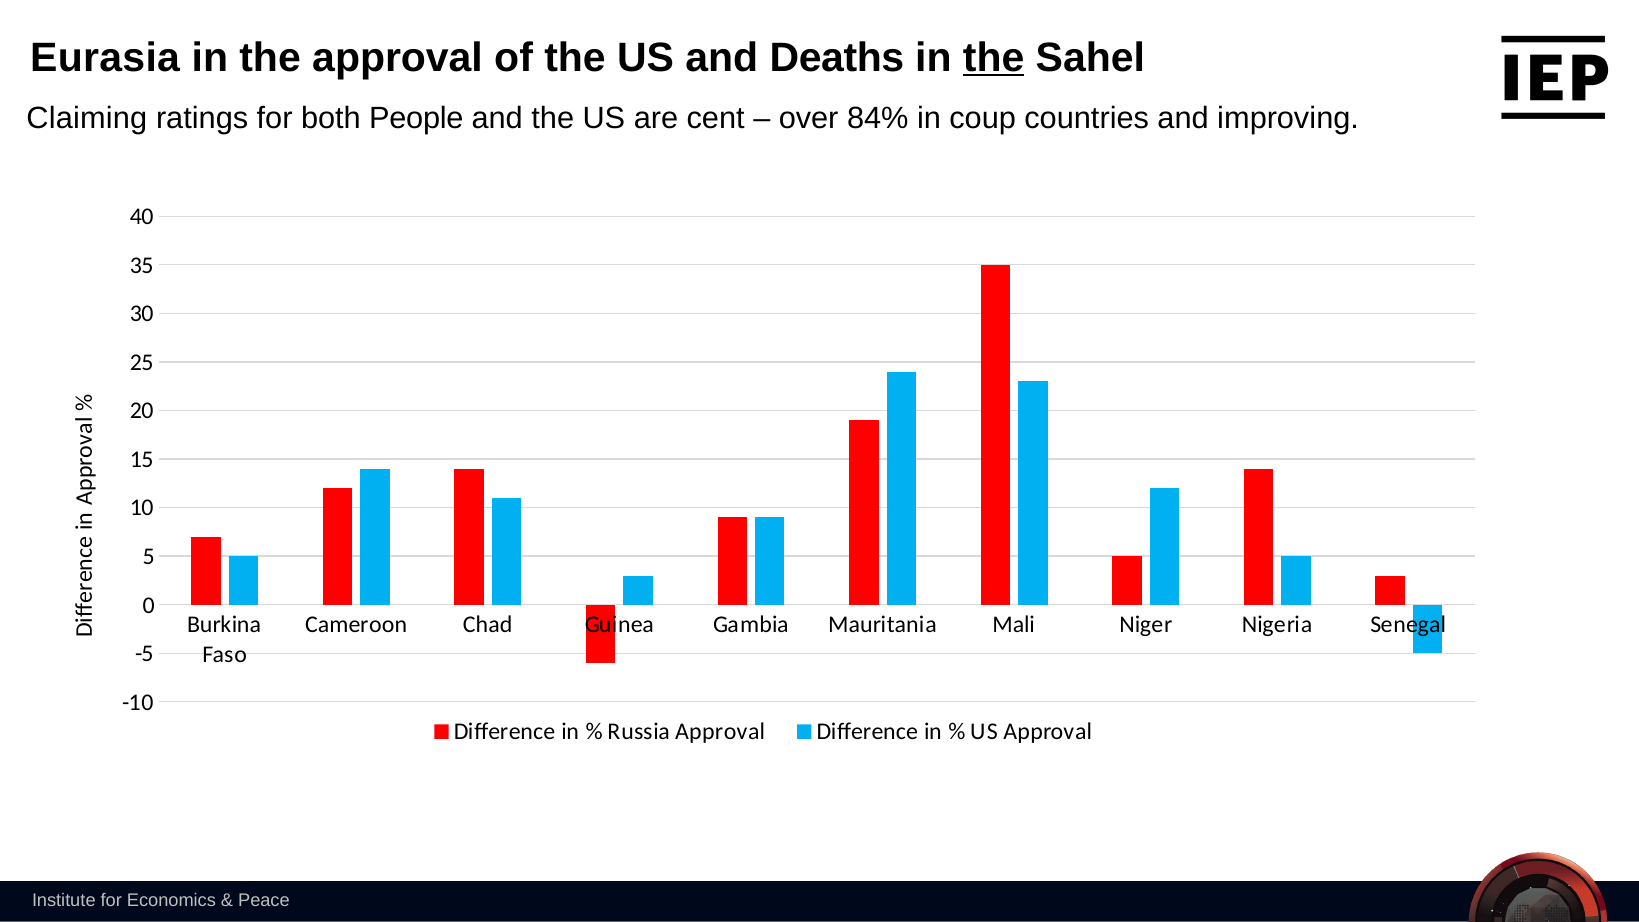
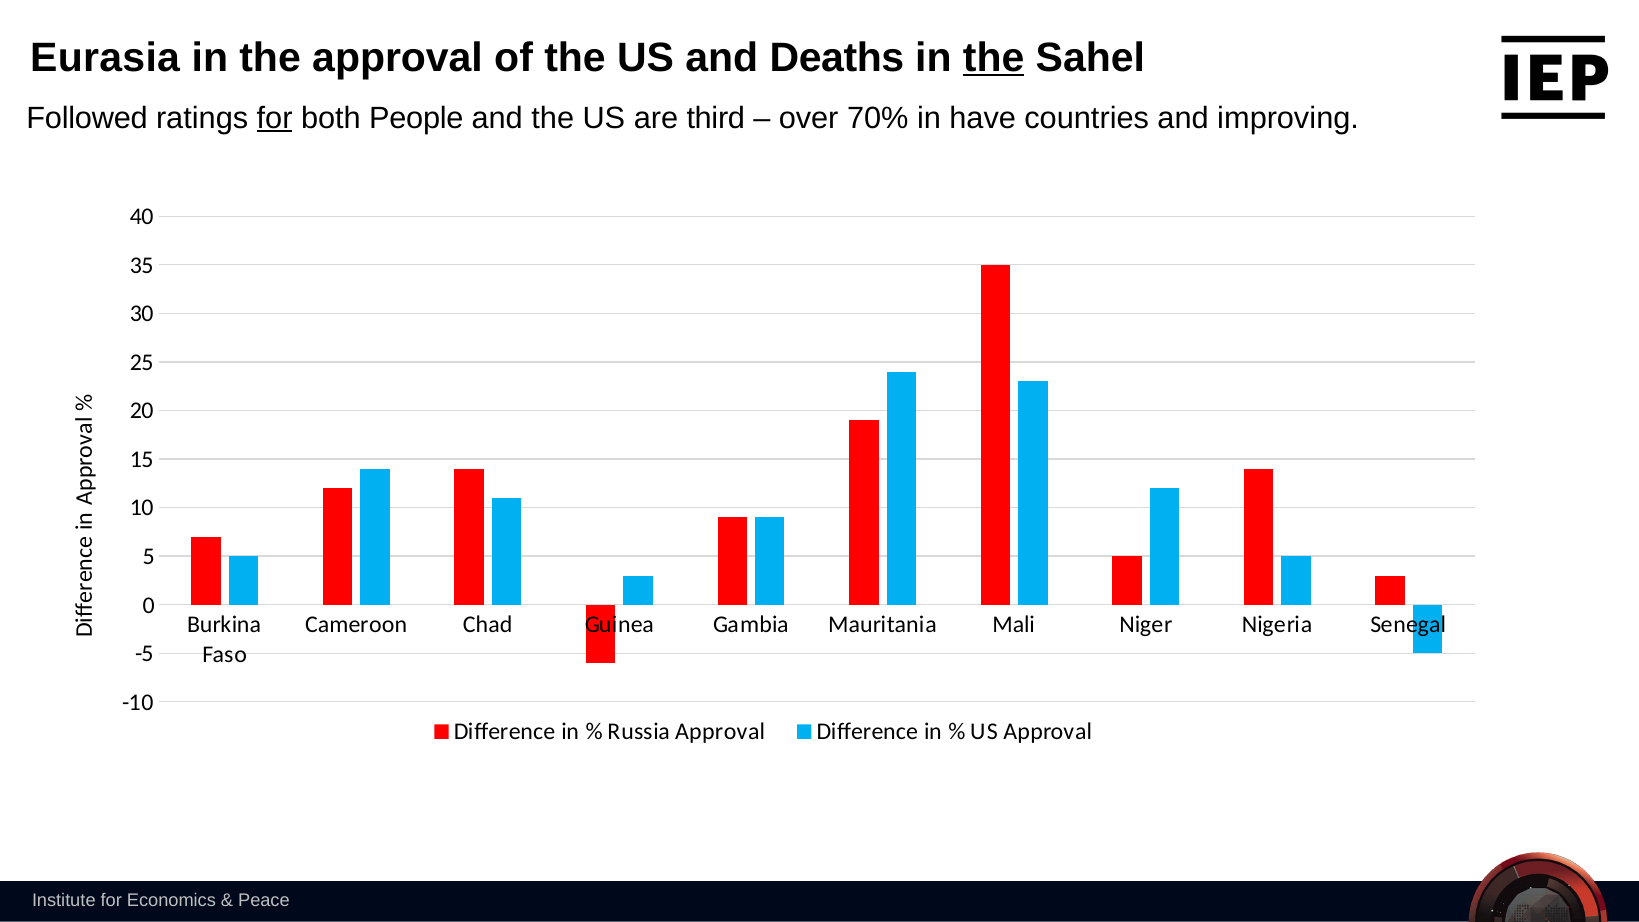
Claiming: Claiming -> Followed (87, 118)
for underline: none -> present (275, 118)
cent: cent -> third (716, 118)
84%: 84% -> 70% (878, 118)
coup: coup -> have (983, 118)
